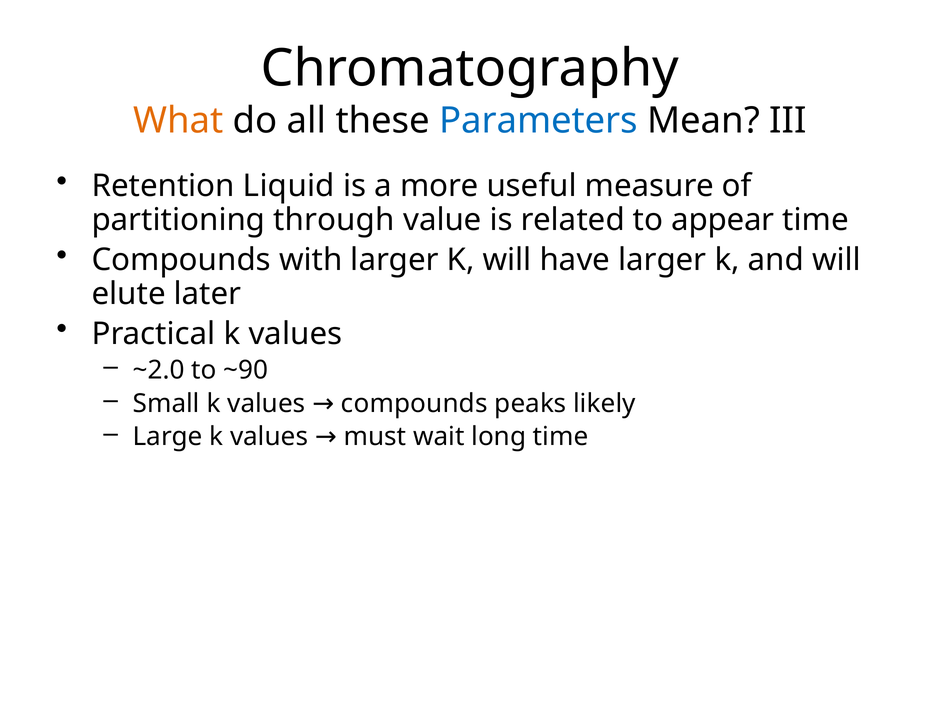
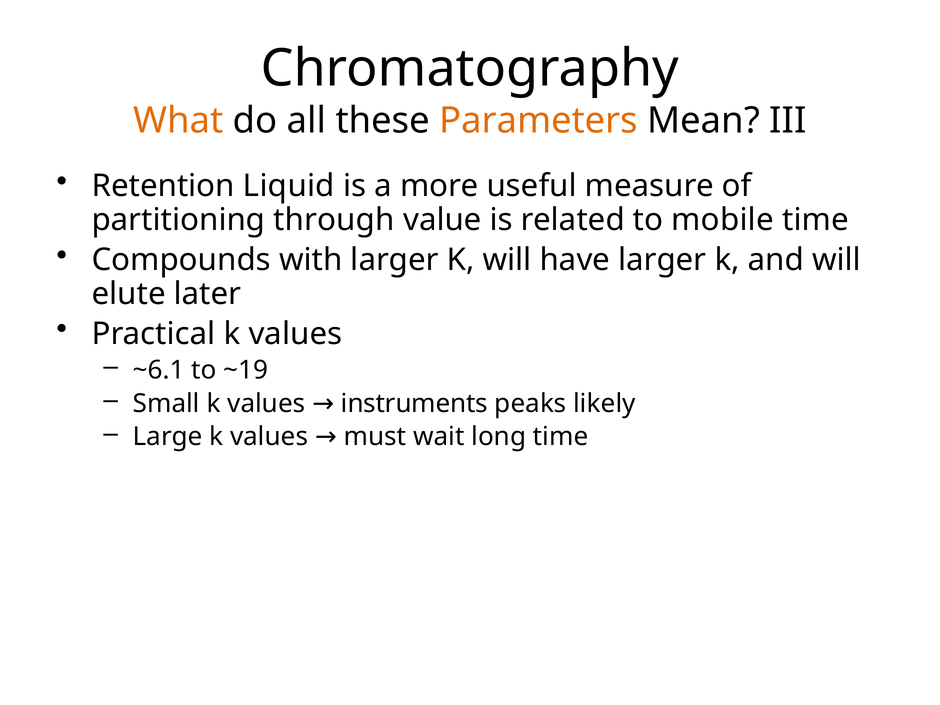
Parameters colour: blue -> orange (539, 121)
appear: appear -> mobile (723, 220)
~2.0: ~2.0 -> ~6.1 (159, 370)
~90: ~90 -> ~19 (246, 370)
values compounds: compounds -> instruments (414, 403)
